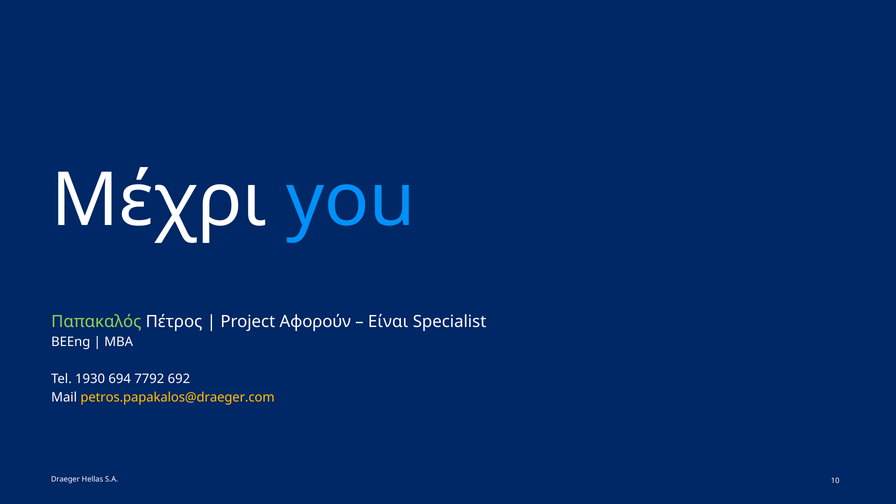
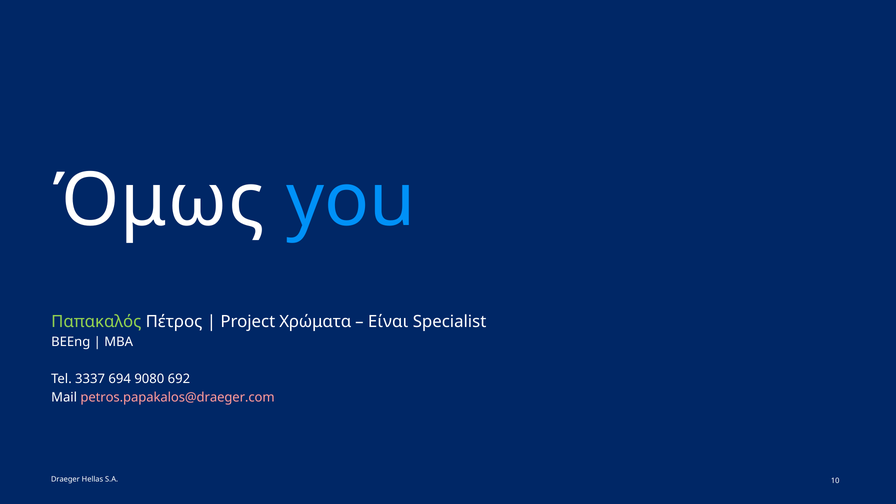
Μέχρι: Μέχρι -> Όμως (159, 201)
Αφορούν: Αφορούν -> Χρώματα (315, 321)
1930: 1930 -> 3337 (90, 379)
7792: 7792 -> 9080 (149, 379)
petros.papakalos@draeger.com colour: yellow -> pink (178, 397)
